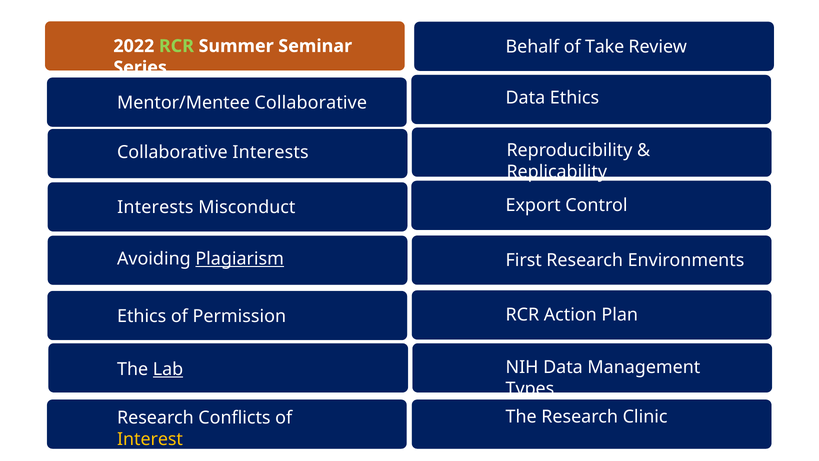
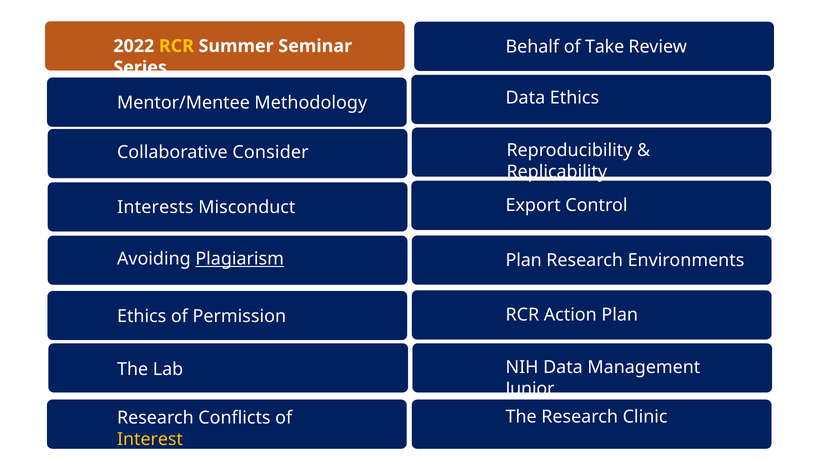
RCR colour: light green -> yellow (176, 46)
Mentor/Mentee Collaborative: Collaborative -> Methodology (311, 103)
Collaborative Interests: Interests -> Consider (271, 152)
First: First -> Plan (524, 260)
Lab underline: present -> none (168, 369)
Types: Types -> Junior (530, 388)
